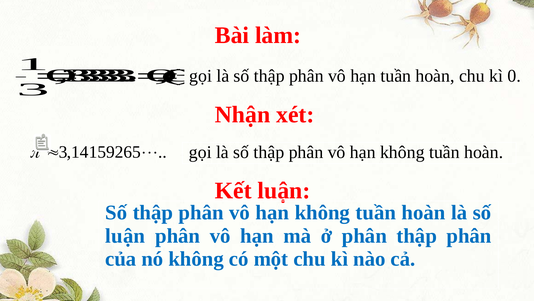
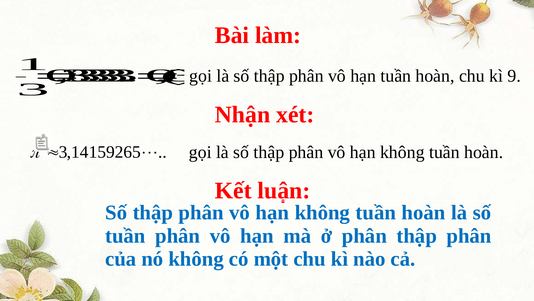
0: 0 -> 9 (514, 76)
luận: luận -> tuần (125, 235)
